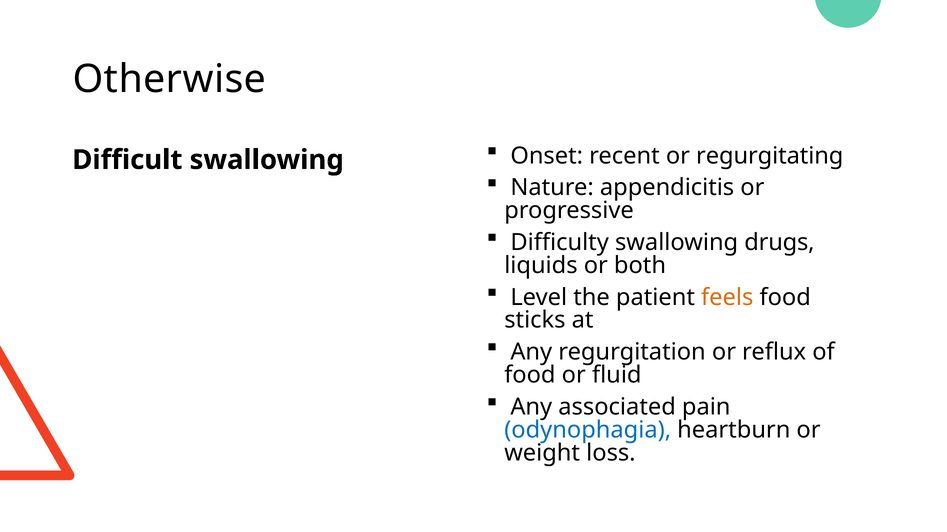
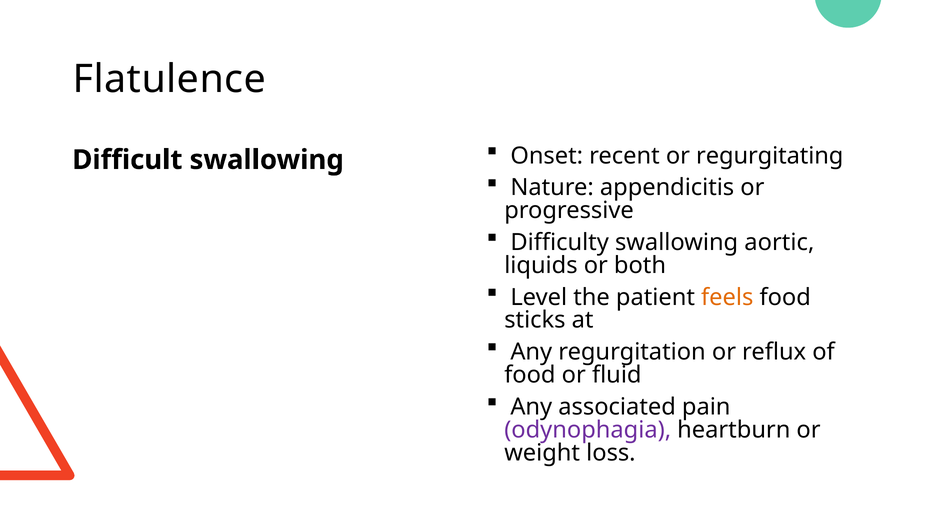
Otherwise: Otherwise -> Flatulence (169, 80)
drugs: drugs -> aortic (779, 243)
odynophagia colour: blue -> purple (588, 430)
